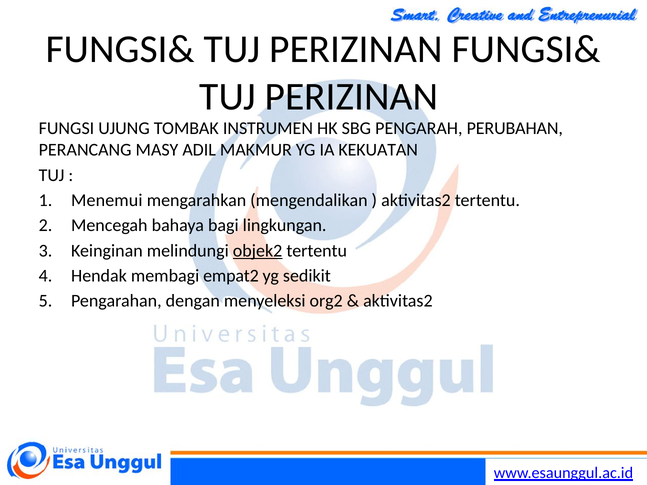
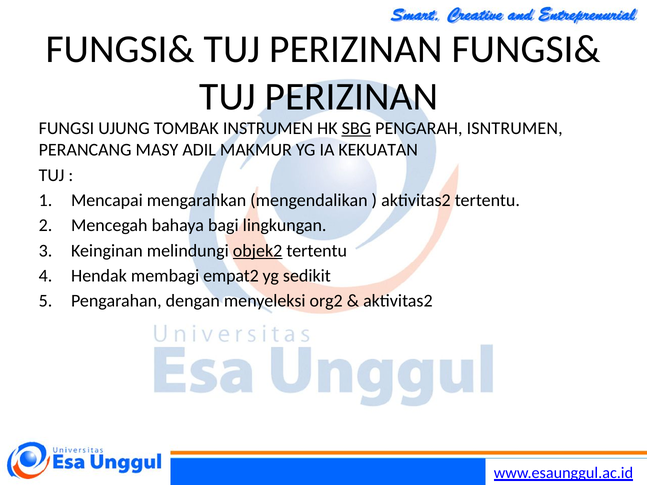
SBG underline: none -> present (356, 128)
PERUBAHAN: PERUBAHAN -> ISNTRUMEN (515, 128)
Menemui: Menemui -> Mencapai (107, 200)
